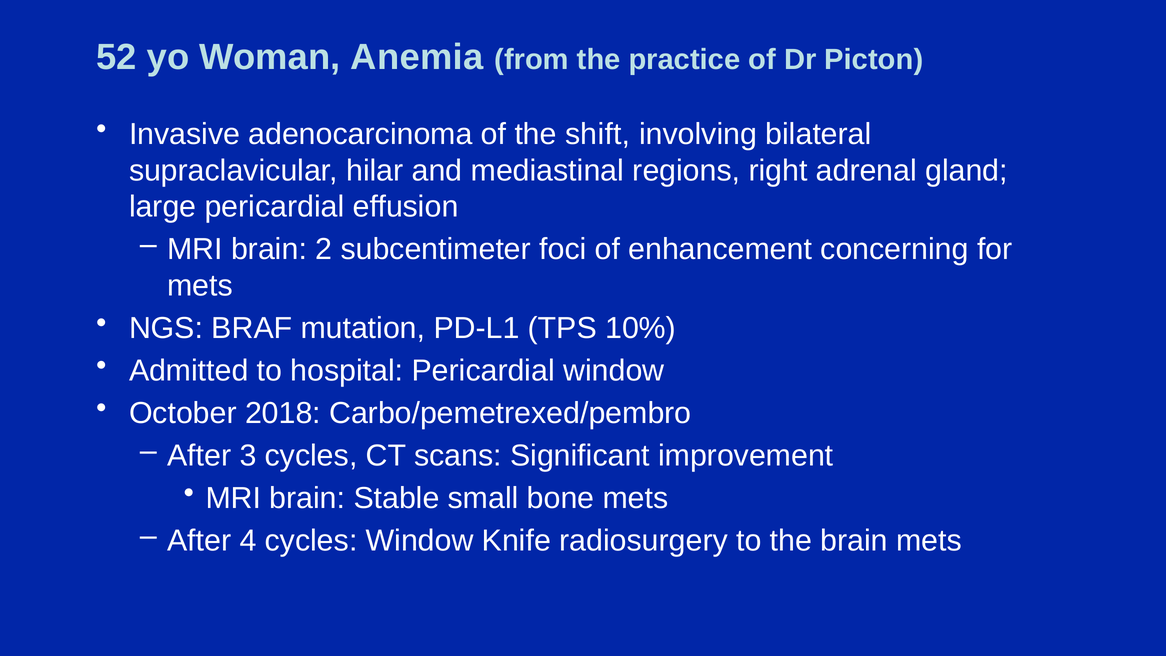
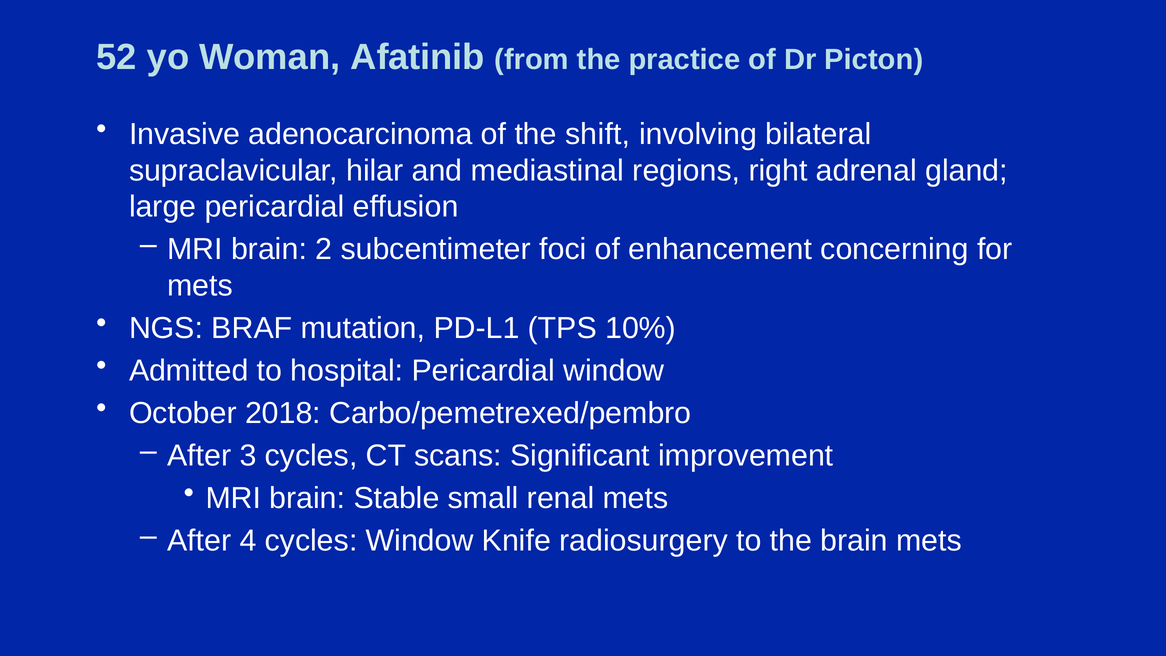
Anemia: Anemia -> Afatinib (417, 57)
bone: bone -> renal (561, 498)
